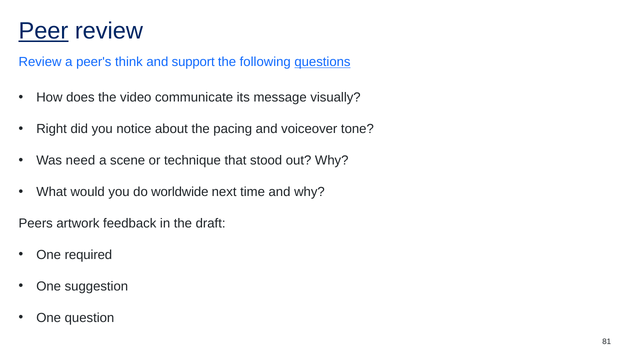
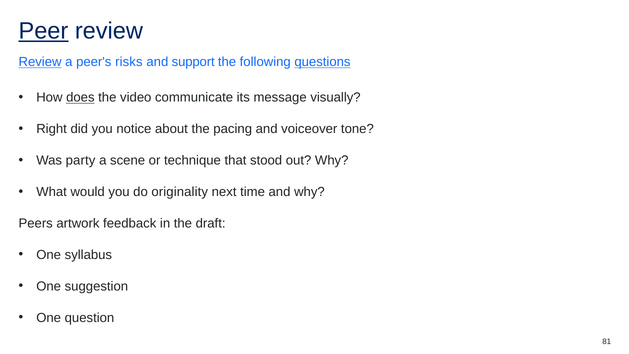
Review underline: none -> present (40, 62)
think: think -> risks (129, 62)
does underline: none -> present (80, 97)
need: need -> party (81, 160)
worldwide: worldwide -> originality (180, 192)
required: required -> syllabus (88, 255)
